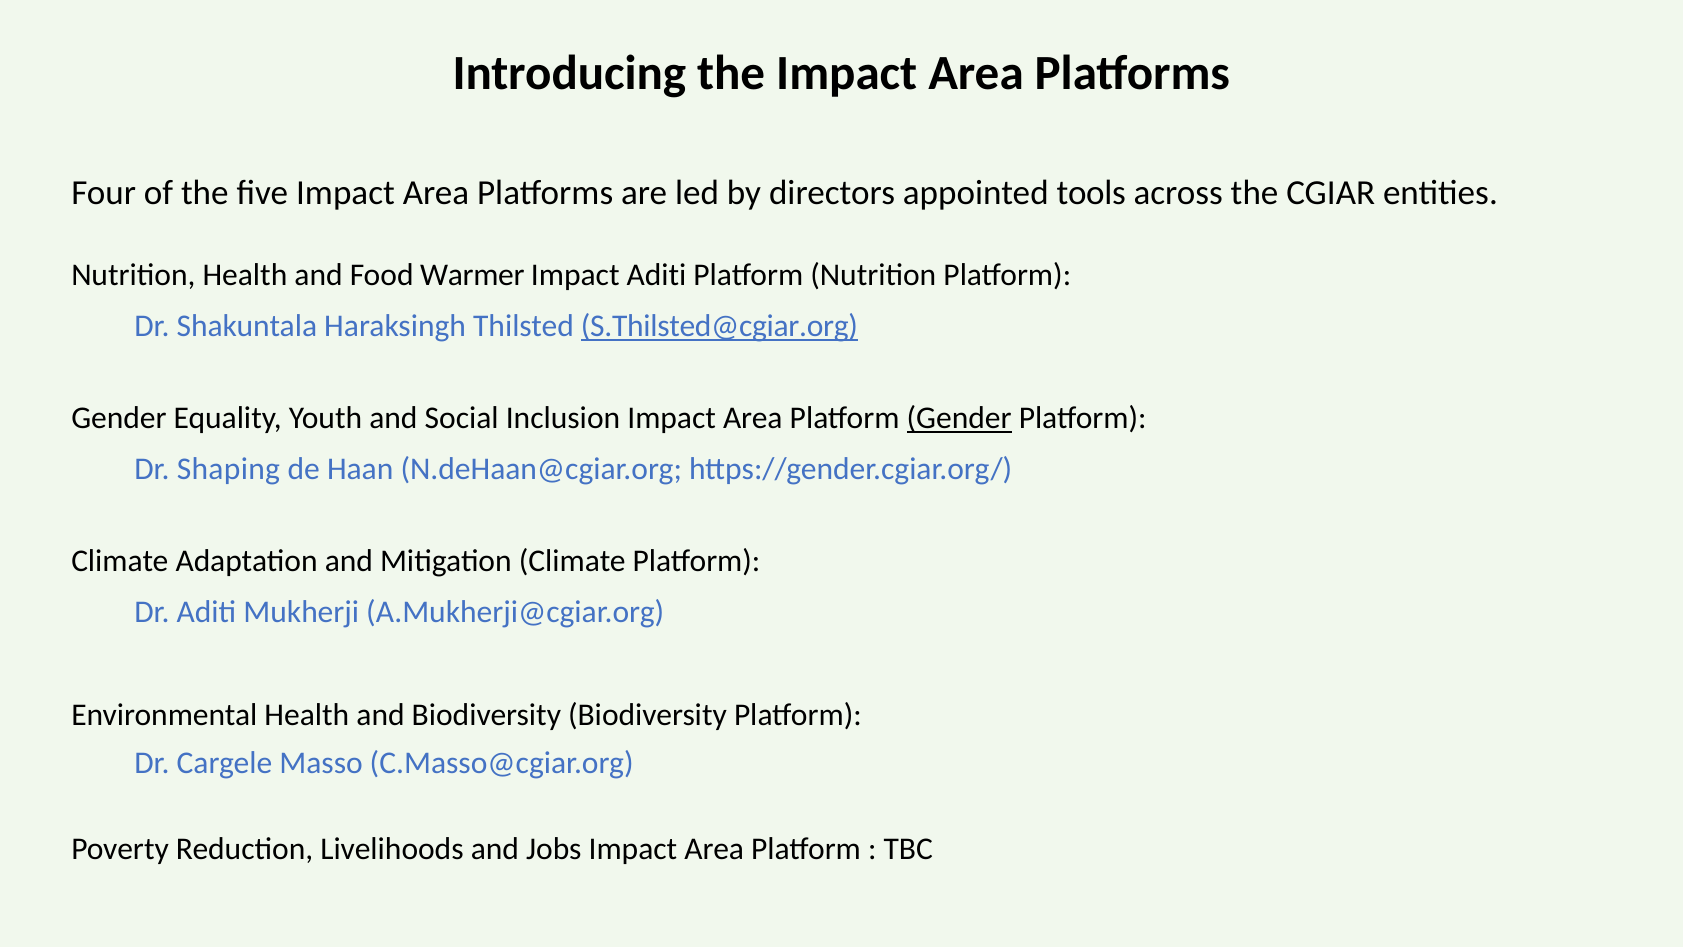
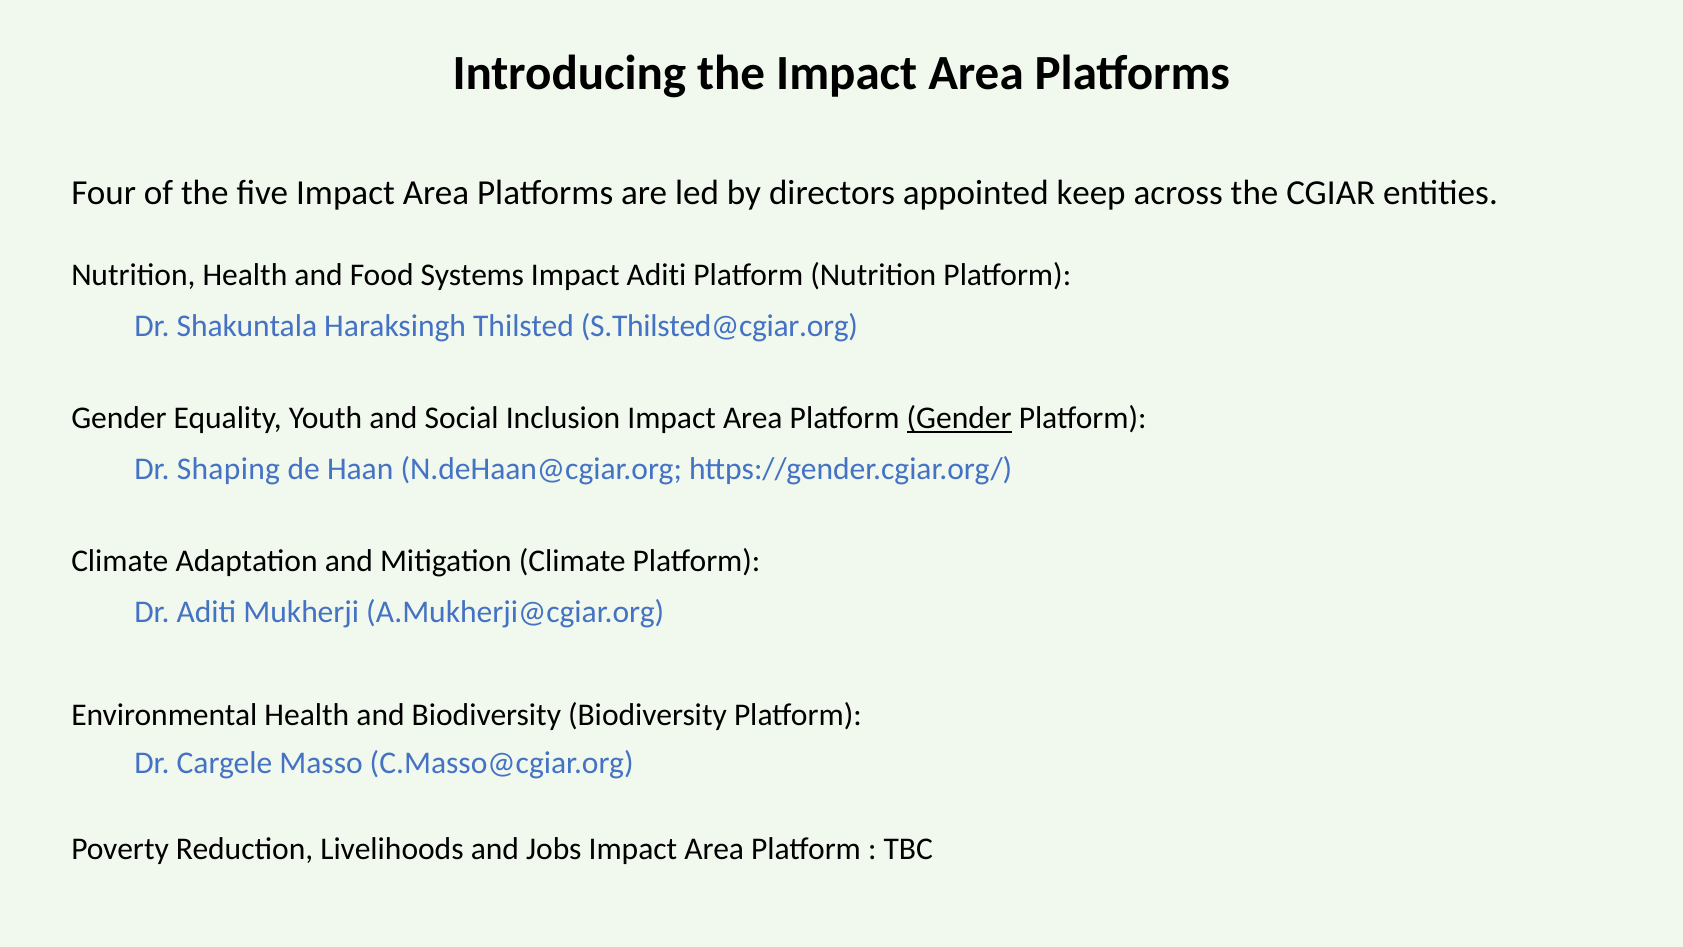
tools: tools -> keep (1091, 192)
Warmer: Warmer -> Systems (472, 275)
S.Thilsted@cgiar.org underline: present -> none (719, 326)
